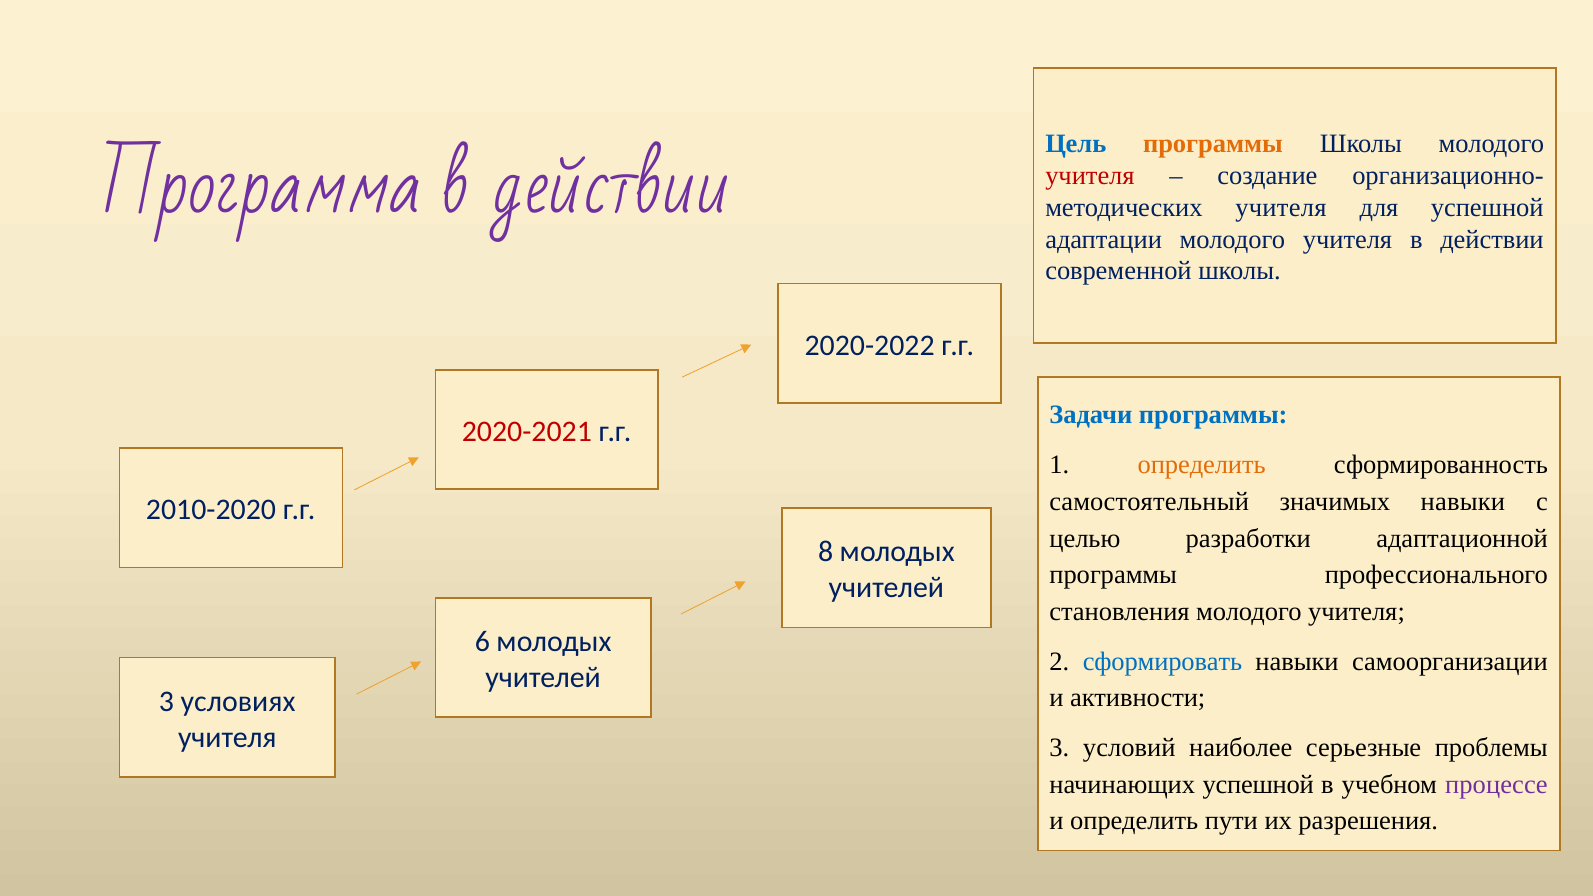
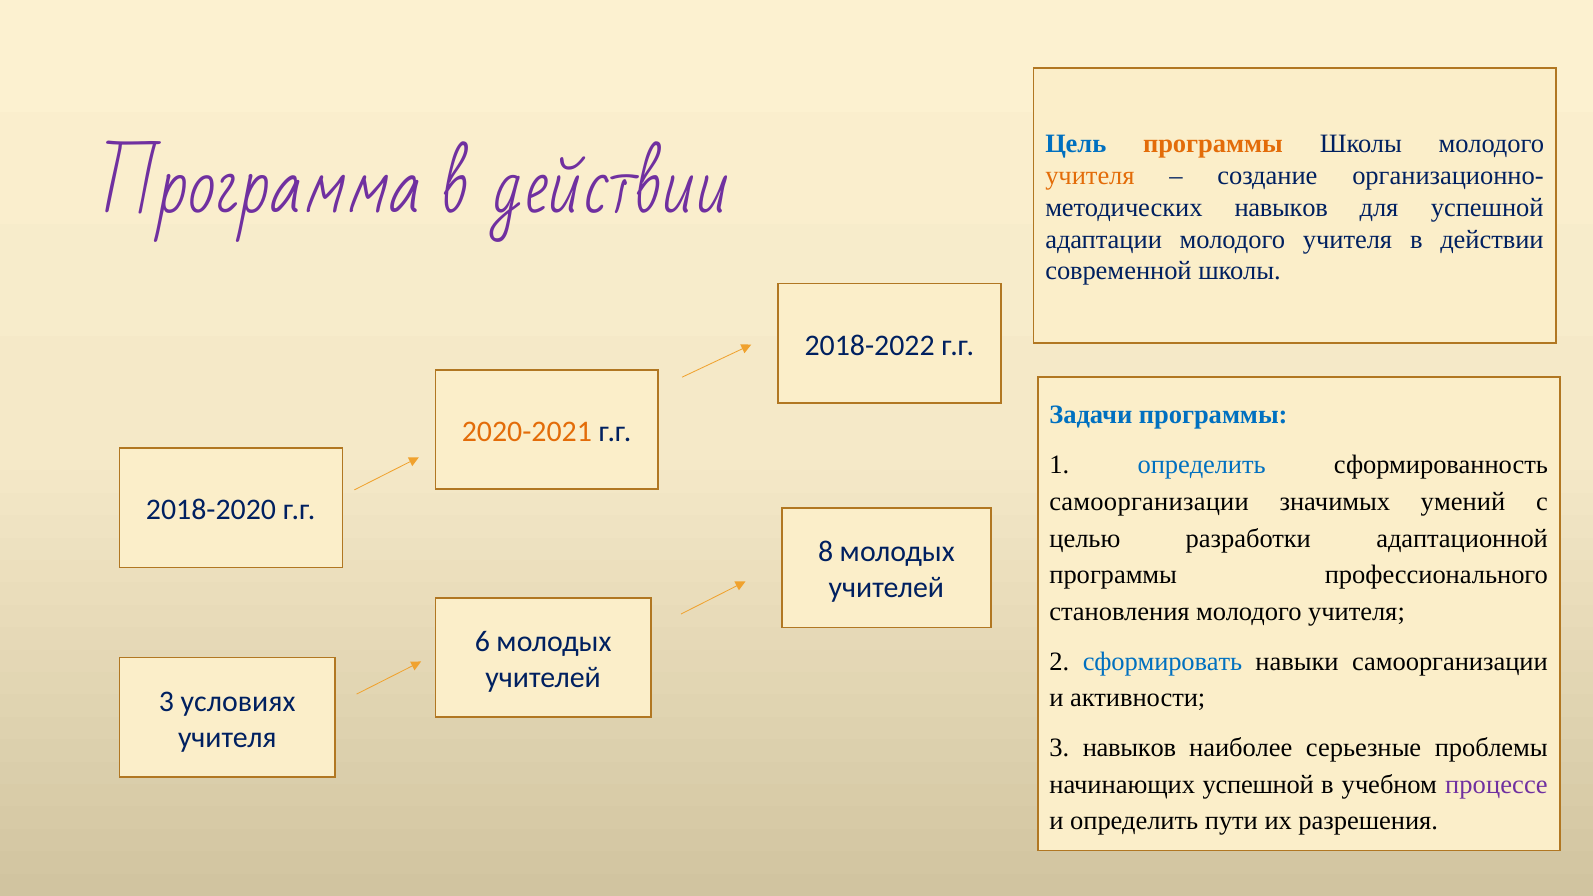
учителя colour: red -> orange (1090, 176)
учителя: учителя -> навыков (1281, 207)
2020-2022: 2020-2022 -> 2018-2022 (870, 345)
2020-2021 colour: red -> orange (527, 432)
определить colour: orange -> blue (1202, 465)
самостоятельный: самостоятельный -> самоорганизации (1149, 502)
значимых навыки: навыки -> умений (1463, 502)
2010-2020: 2010-2020 -> 2018-2020 (211, 510)
3 условий: условий -> навыков (1129, 748)
